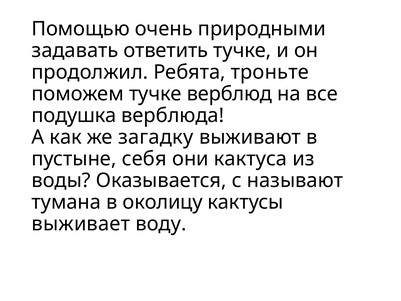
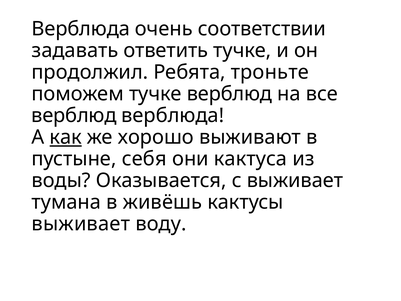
Помощью: Помощью -> Верблюда (81, 29)
природными: природными -> соответствии (262, 29)
подушка: подушка -> верблюд (74, 116)
как underline: none -> present (66, 137)
загадку: загадку -> хорошо (156, 137)
с называют: называют -> выживает (295, 180)
околицу: околицу -> живёшь (162, 202)
